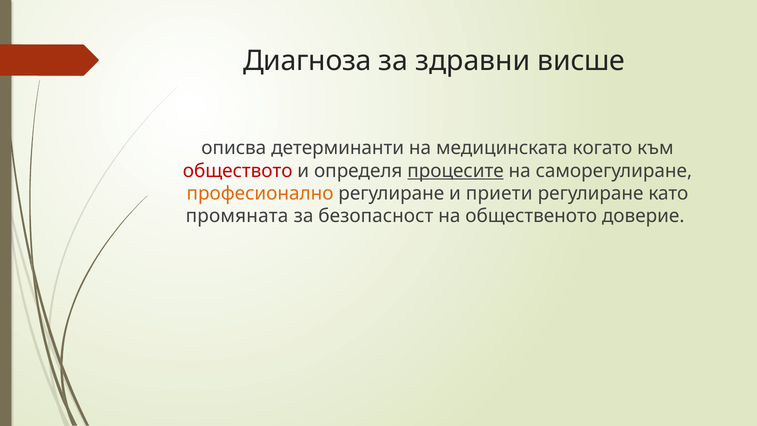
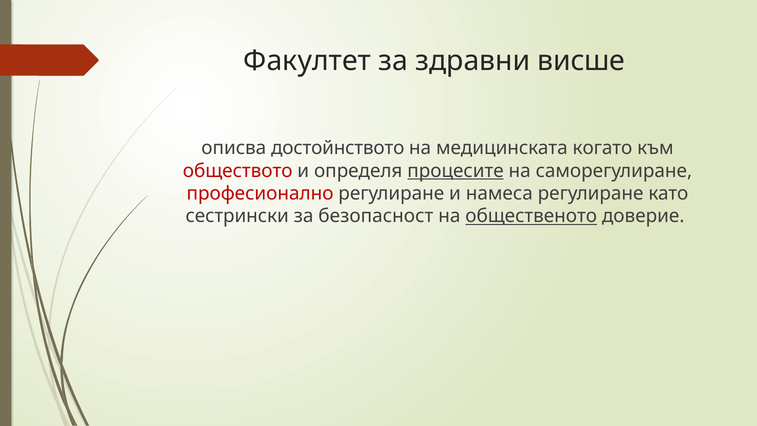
Диагноза: Диагноза -> Факултет (307, 61)
детерминанти: детерминанти -> достойнството (338, 148)
професионално colour: orange -> red (260, 193)
приети: приети -> намеса (499, 193)
промяната: промяната -> сестрински (237, 216)
общественото underline: none -> present (531, 216)
